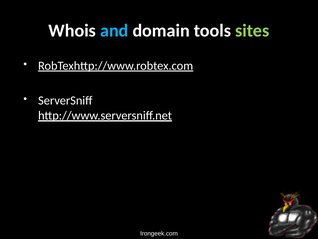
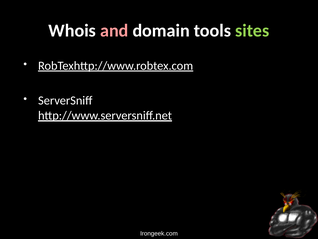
and colour: light blue -> pink (114, 31)
